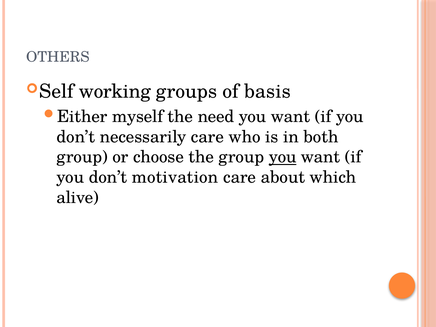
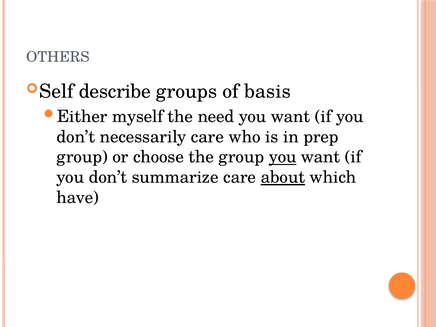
working: working -> describe (115, 91)
both: both -> prep (321, 137)
motivation: motivation -> summarize (175, 177)
about underline: none -> present (283, 177)
alive: alive -> have (78, 198)
